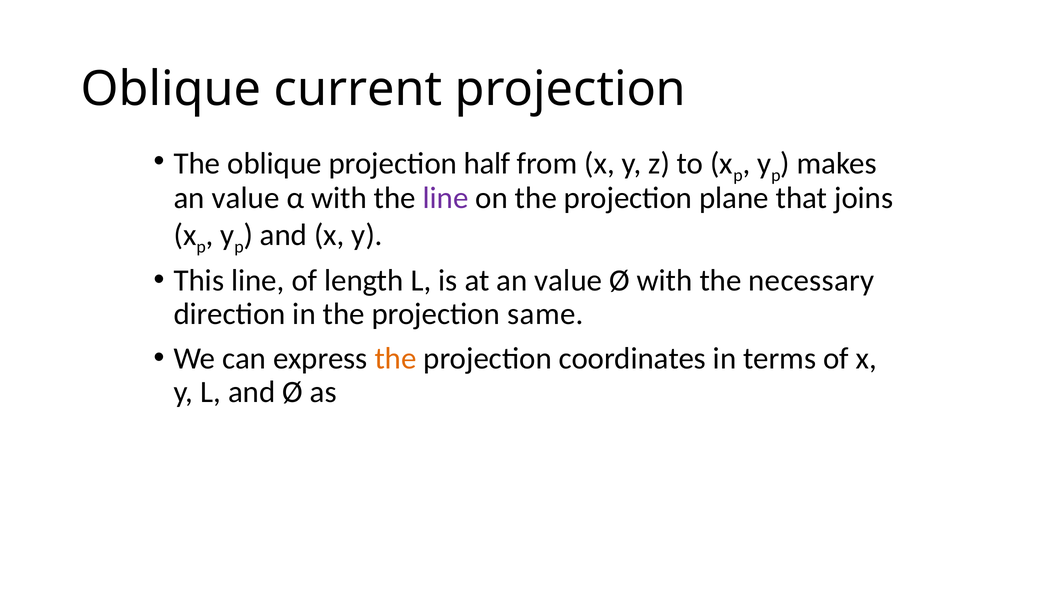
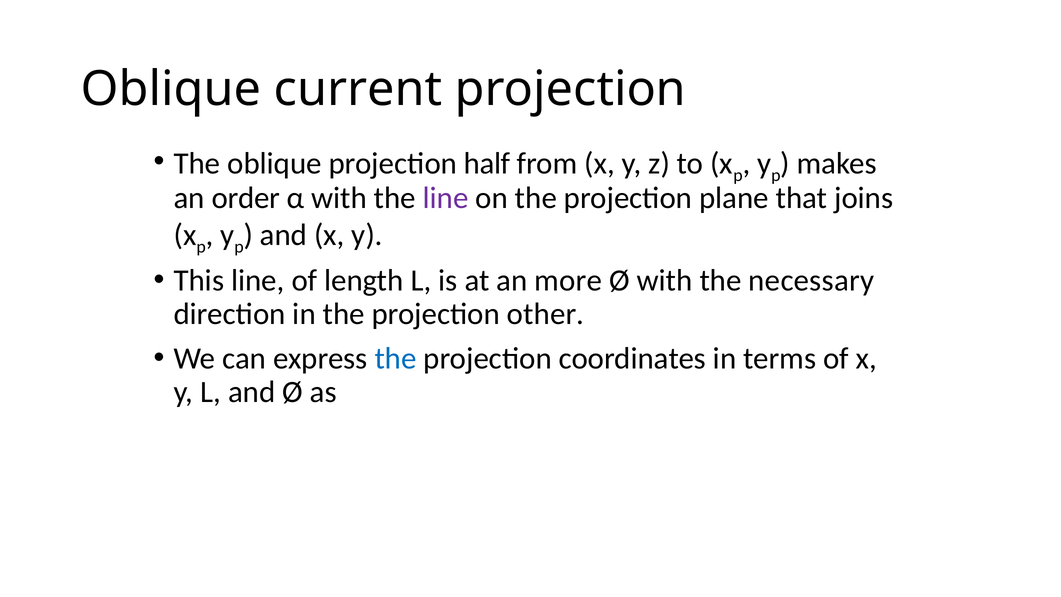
value: value -> order (246, 198)
at an value: value -> more (568, 280)
same: same -> other (546, 314)
the colour: orange -> blue (396, 358)
